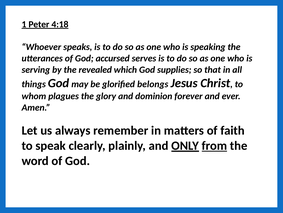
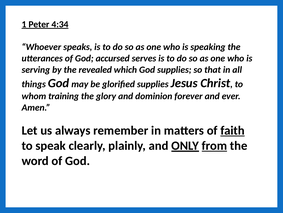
4:18: 4:18 -> 4:34 (60, 24)
glorified belongs: belongs -> supplies (153, 84)
plagues: plagues -> training (64, 96)
faith underline: none -> present (233, 130)
